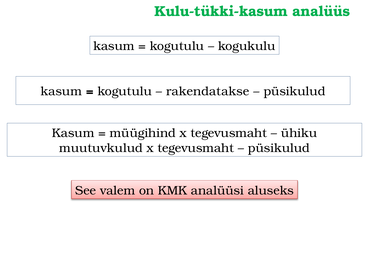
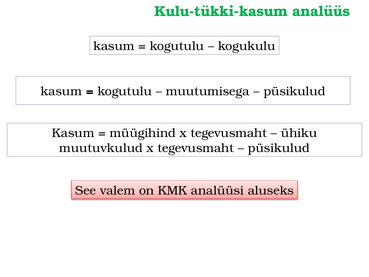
rakendatakse: rakendatakse -> muutumisega (208, 91)
